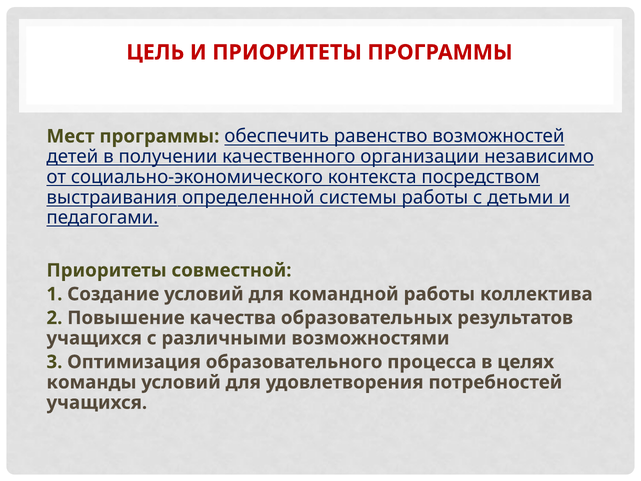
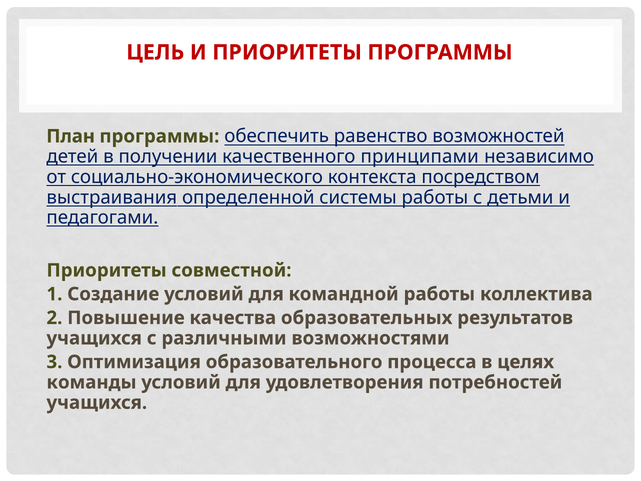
Мест: Мест -> План (71, 136)
организации: организации -> принципами (420, 157)
